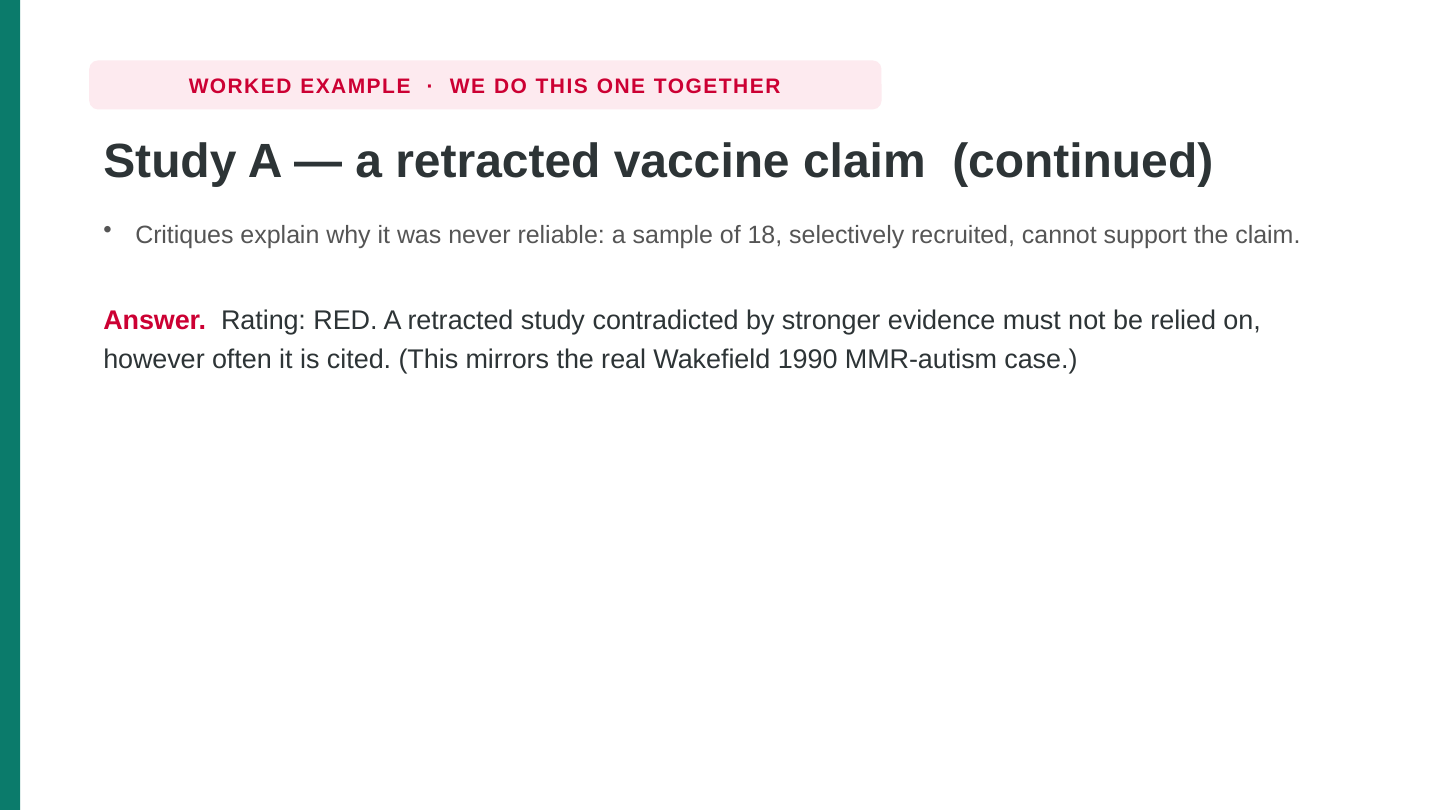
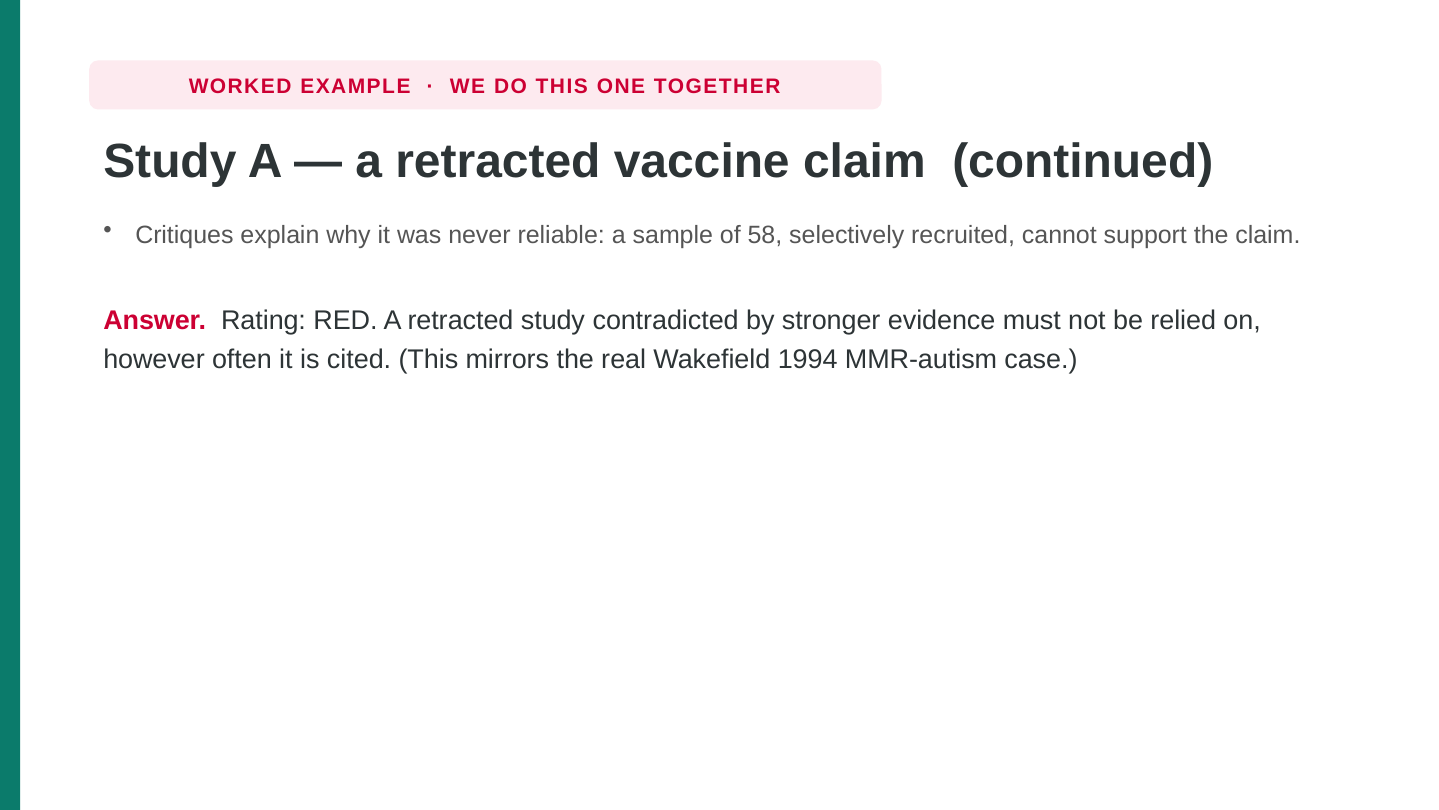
18: 18 -> 58 (765, 235)
1990: 1990 -> 1994 (808, 359)
